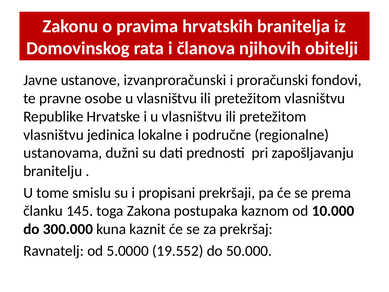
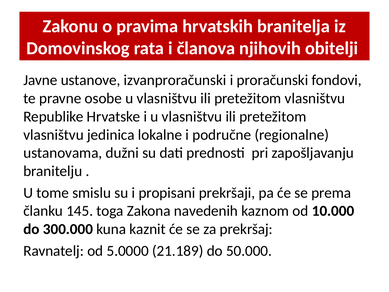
postupaka: postupaka -> navedenih (206, 211)
19.552: 19.552 -> 21.189 (178, 251)
